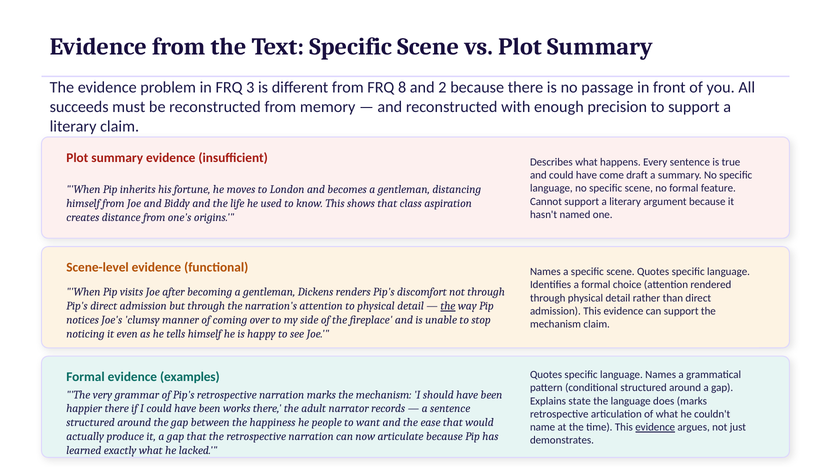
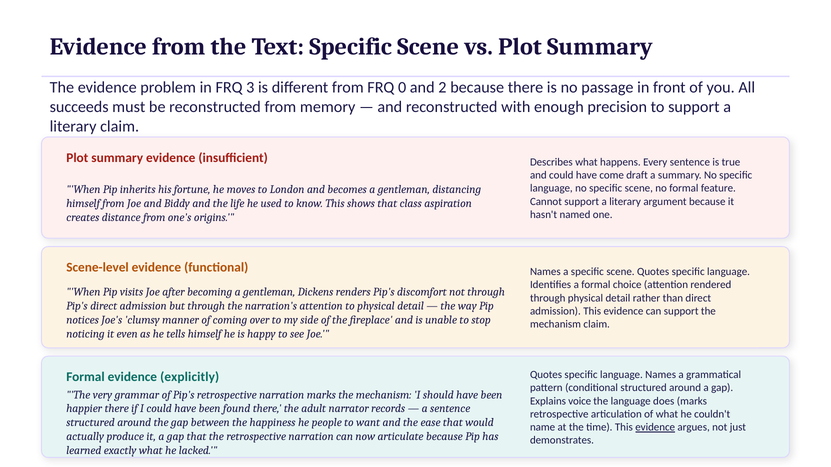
8: 8 -> 0 (402, 88)
the underline: present -> none (448, 306)
examples: examples -> explicitly (190, 377)
state: state -> voice (580, 401)
works: works -> found (237, 409)
